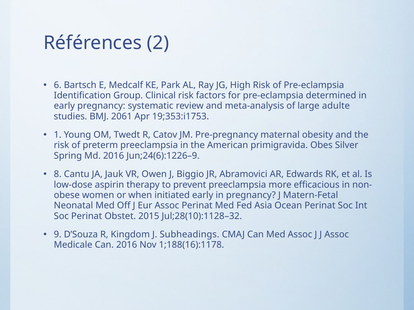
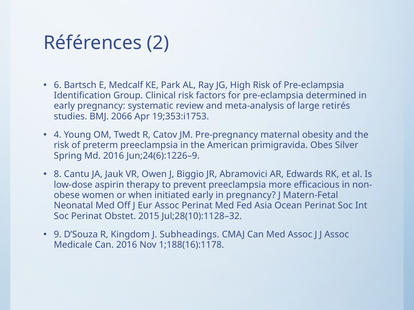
adulte: adulte -> retirés (336, 106)
2061: 2061 -> 2066 (122, 117)
1: 1 -> 4 (58, 135)
